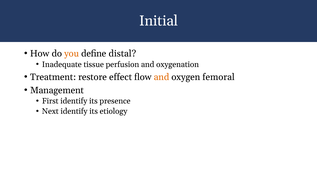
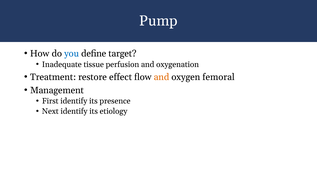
Initial: Initial -> Pump (158, 21)
you colour: orange -> blue (72, 54)
distal: distal -> target (122, 54)
